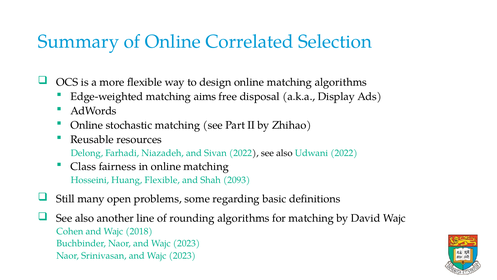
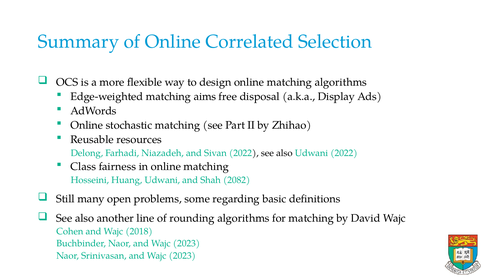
Huang Flexible: Flexible -> Udwani (162, 180)
2093: 2093 -> 2082 (237, 180)
